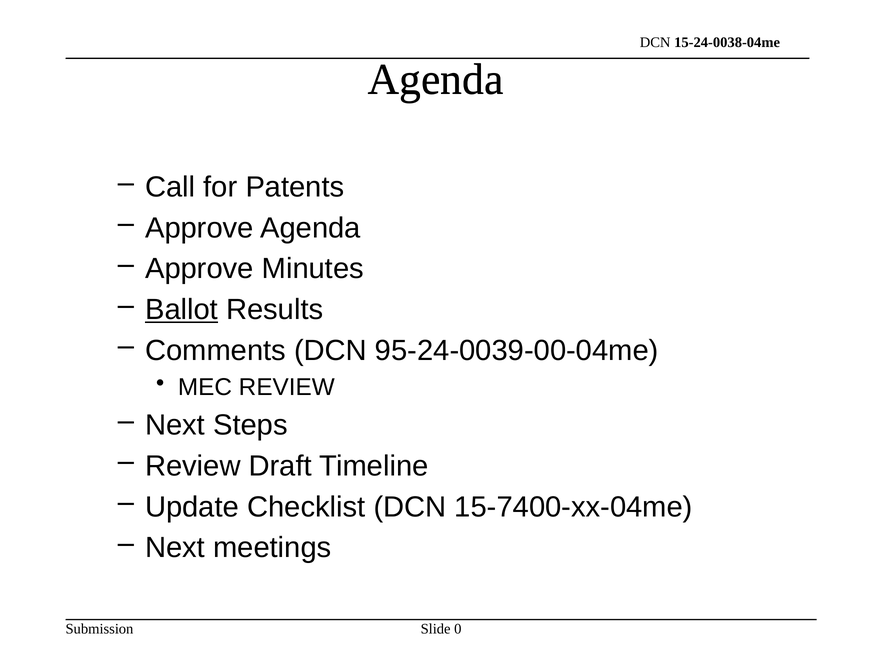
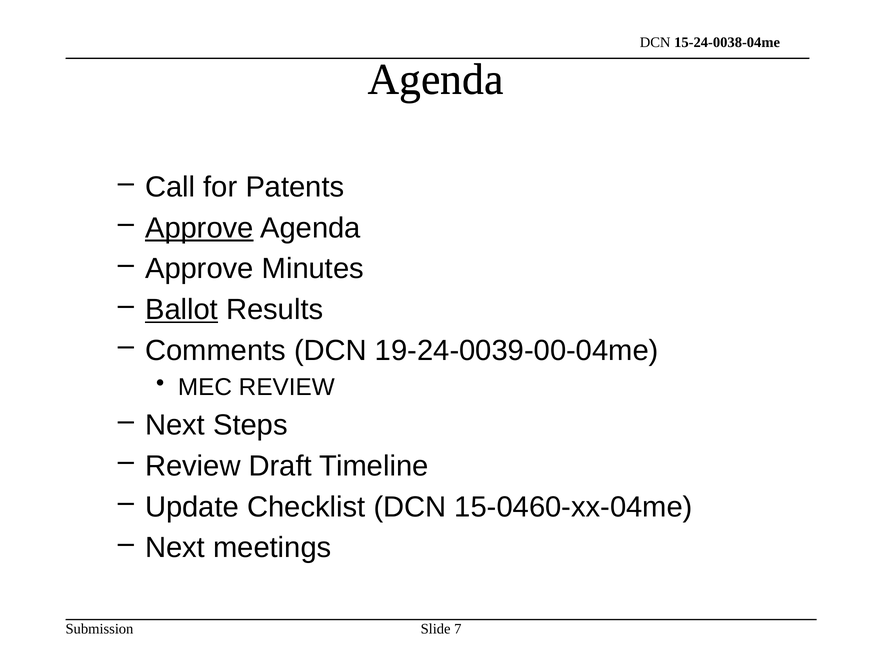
Approve underline: none -> present (199, 228)
95-24-0039-00-04me: 95-24-0039-00-04me -> 19-24-0039-00-04me (517, 351)
15-7400-xx-04me: 15-7400-xx-04me -> 15-0460-xx-04me (574, 507)
0: 0 -> 7 (458, 629)
